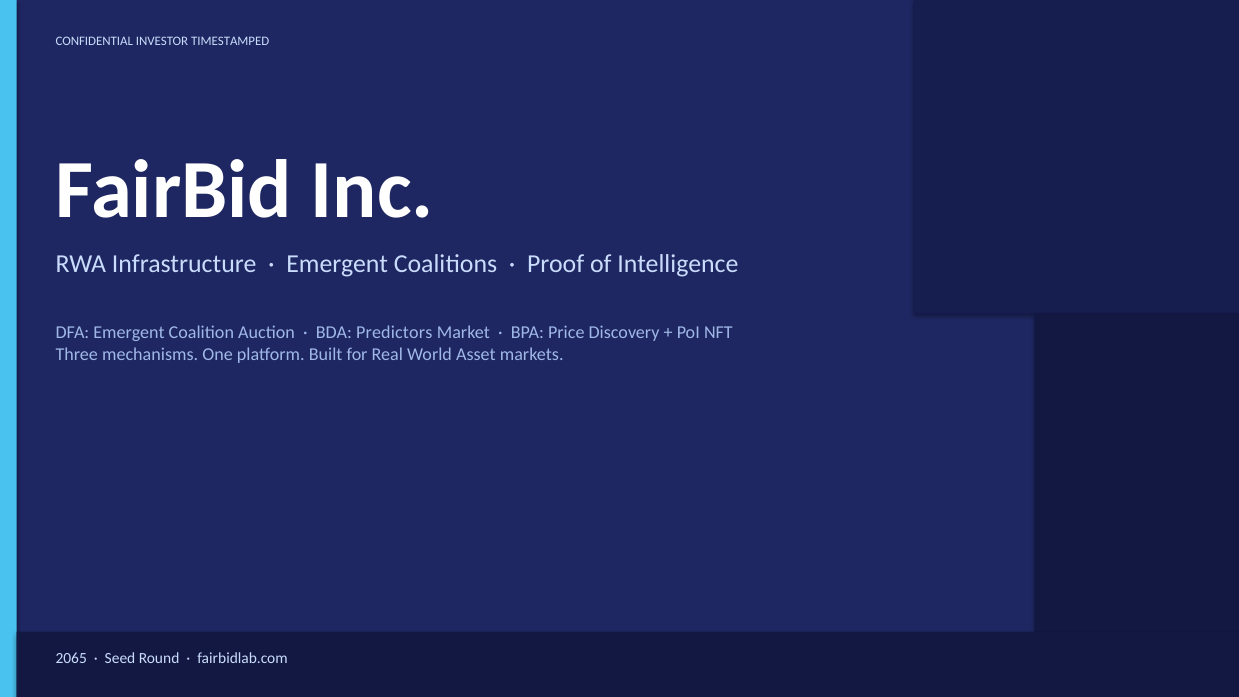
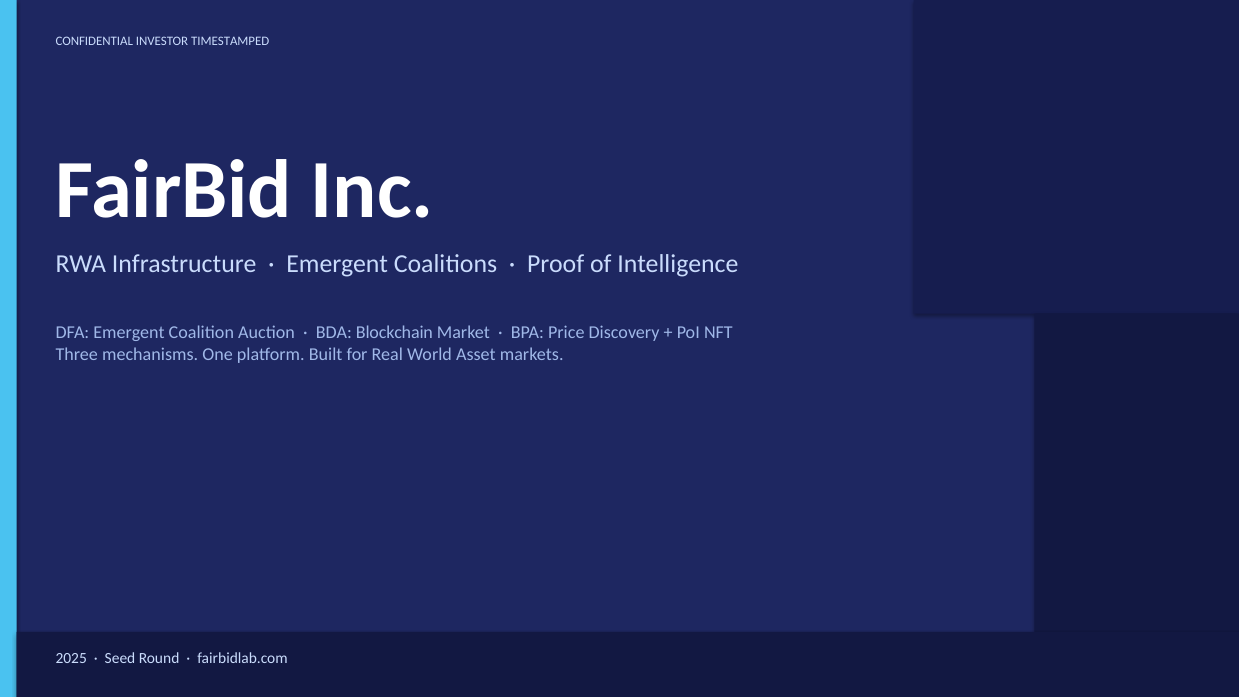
Predictors: Predictors -> Blockchain (394, 333)
2065: 2065 -> 2025 (71, 658)
